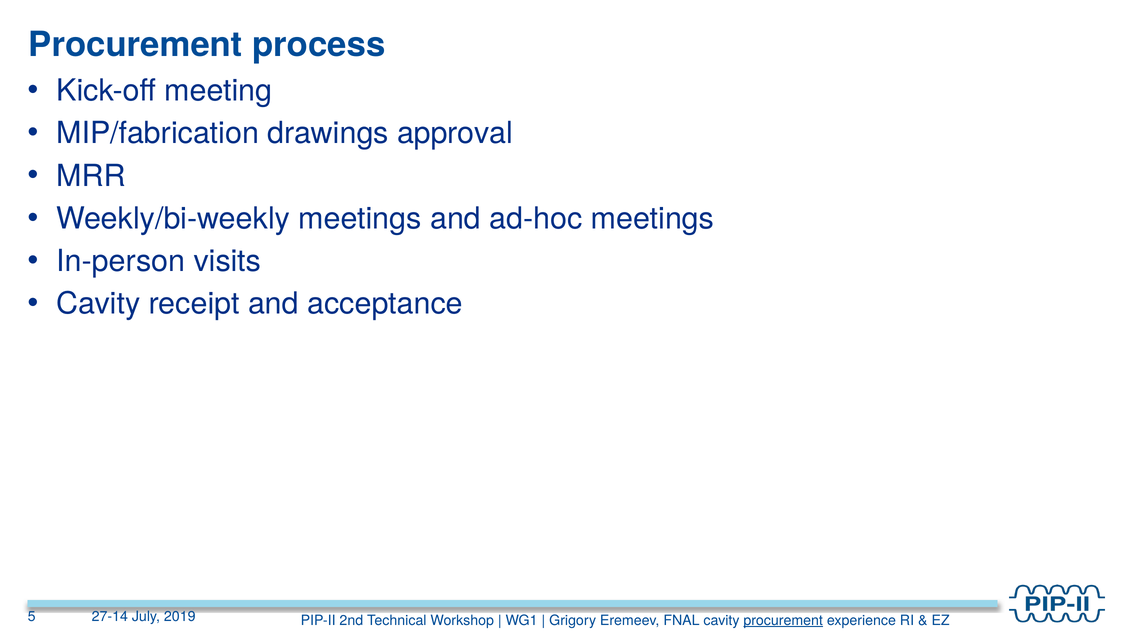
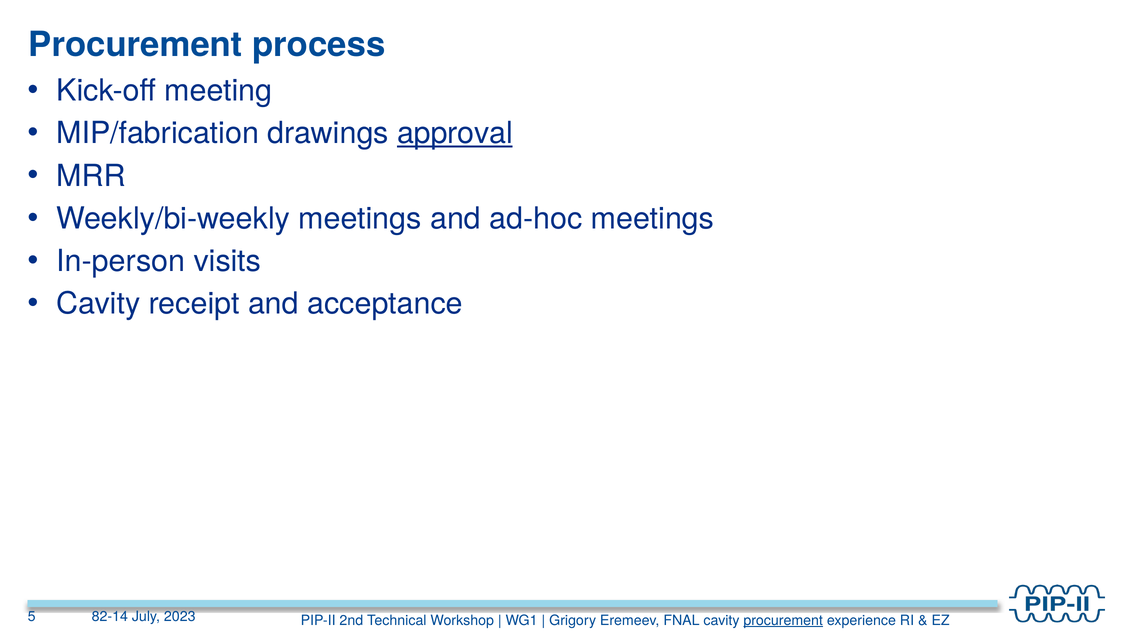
approval underline: none -> present (455, 133)
27-14: 27-14 -> 82-14 (110, 617)
2019: 2019 -> 2023 (180, 617)
